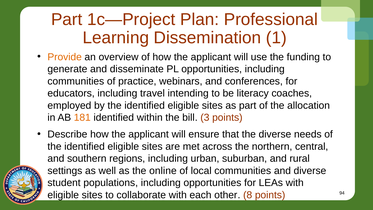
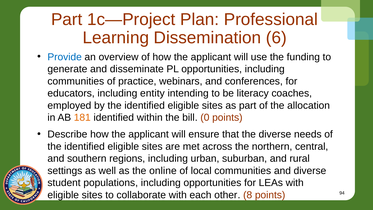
1: 1 -> 6 (276, 38)
Provide colour: orange -> blue (65, 57)
travel: travel -> entity (152, 93)
3: 3 -> 0 (205, 117)
